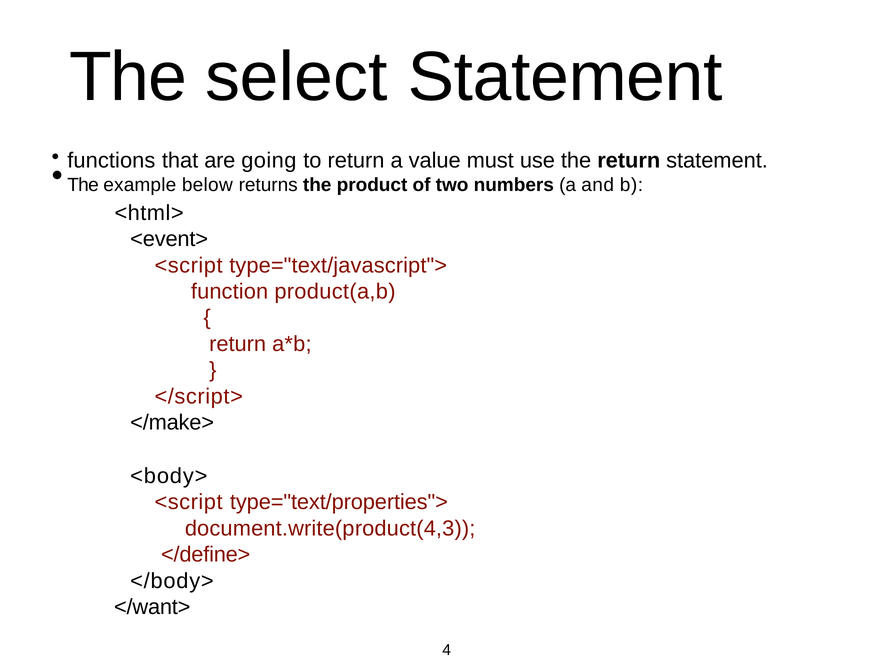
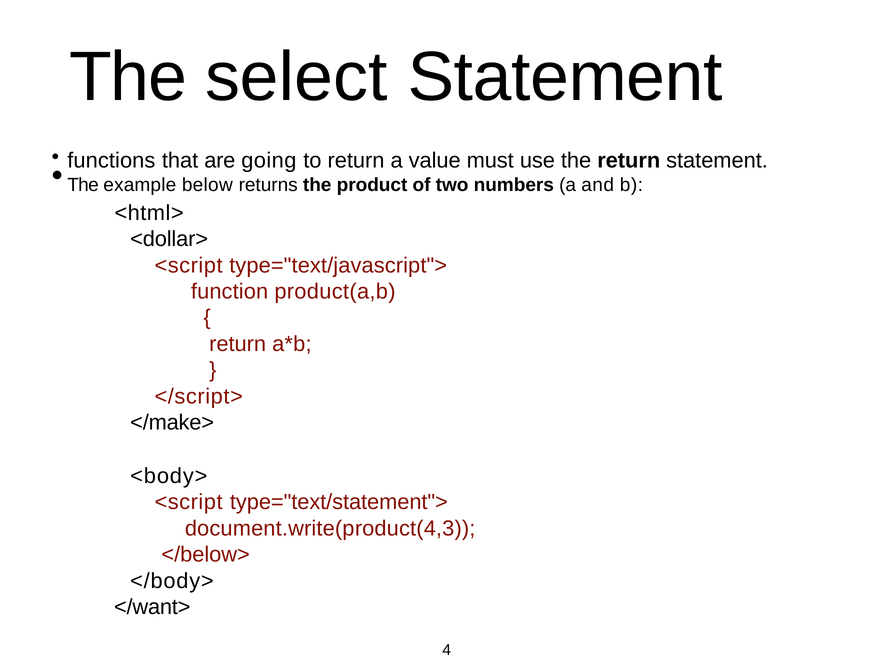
<event>: <event> -> <dollar> (169, 239)
type="text/properties">: type="text/properties"> -> type="text/statement"> (339, 502)
</define>: </define> -> </below> (206, 555)
